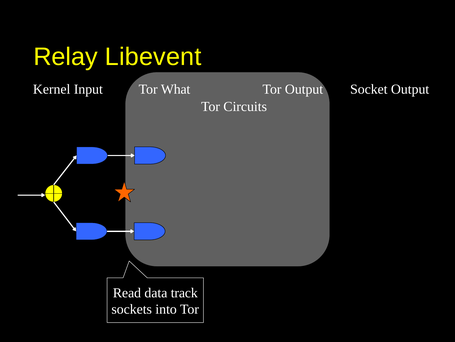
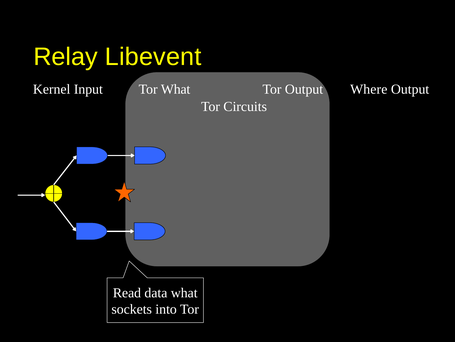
Socket: Socket -> Where (369, 89)
data track: track -> what (184, 292)
